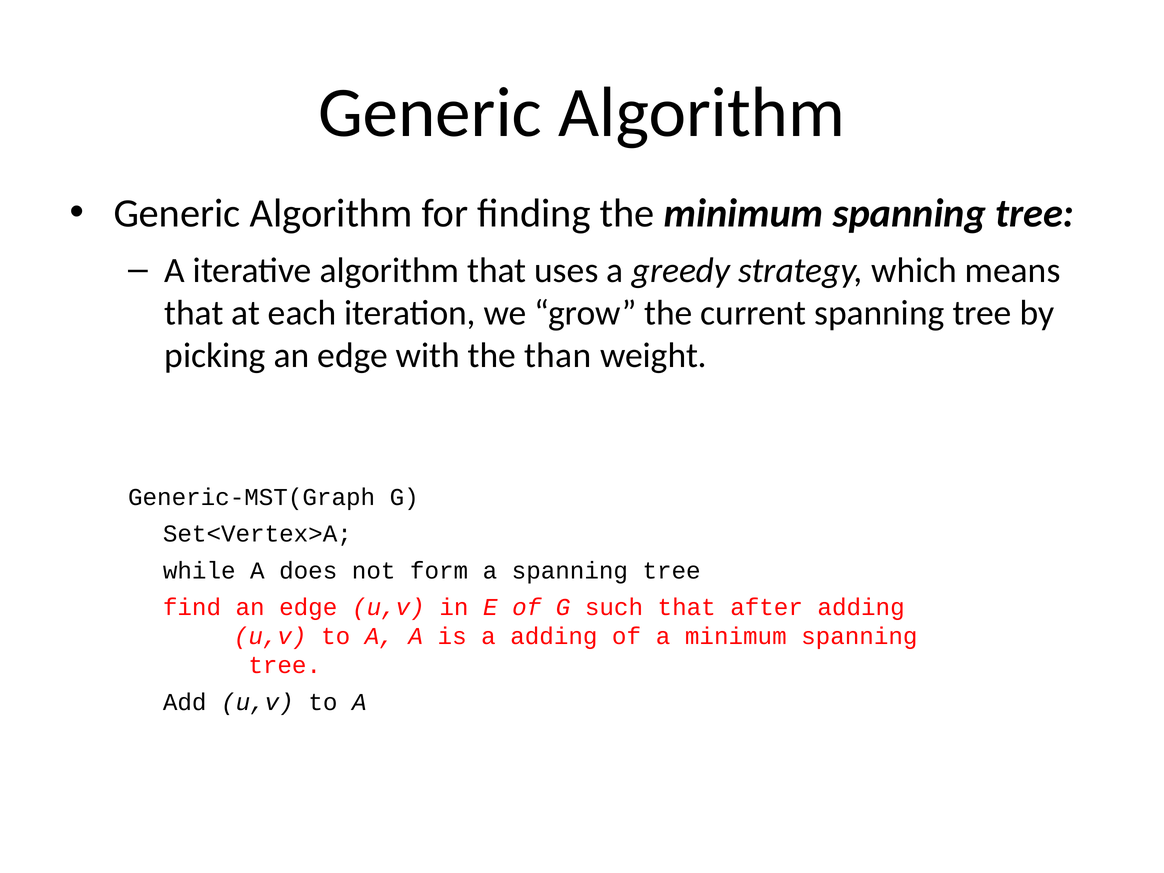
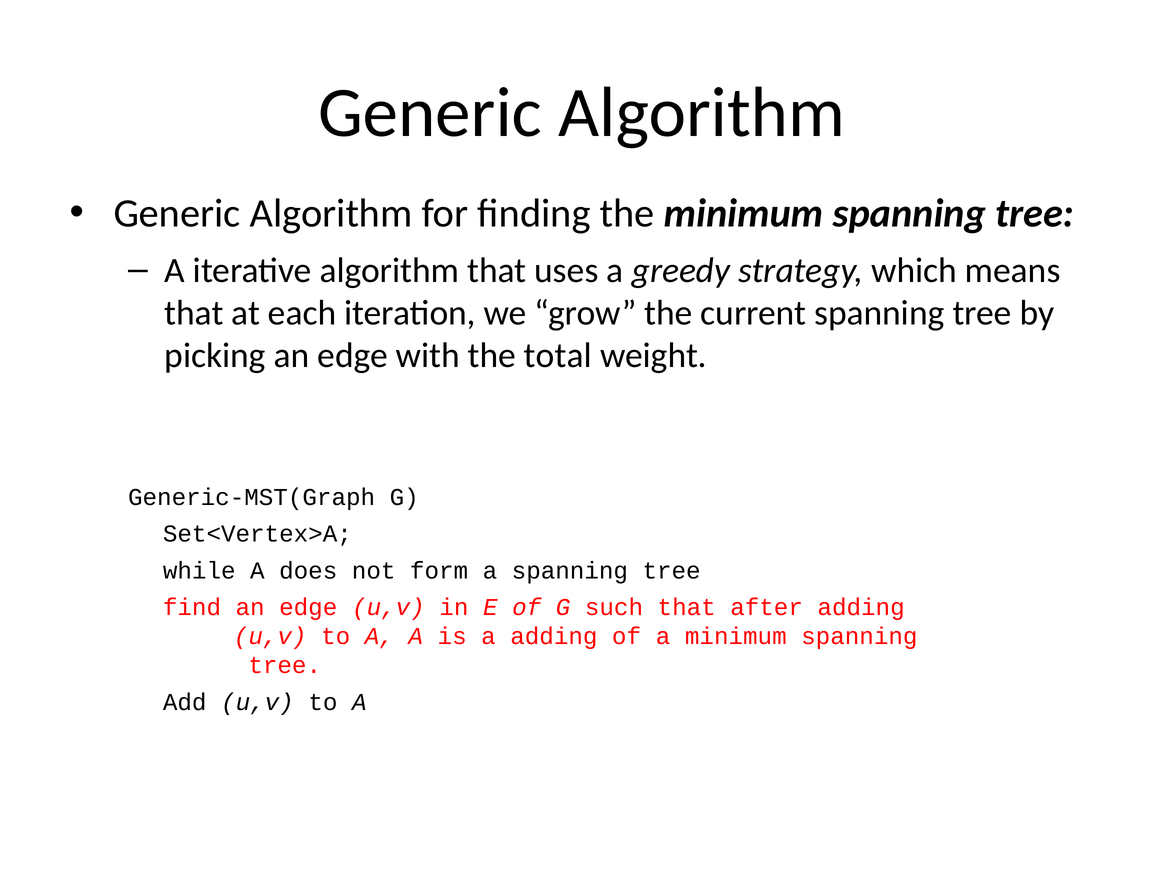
than: than -> total (558, 356)
